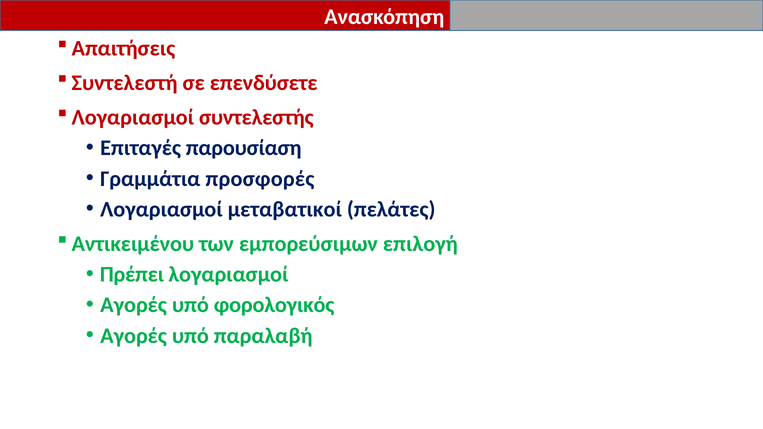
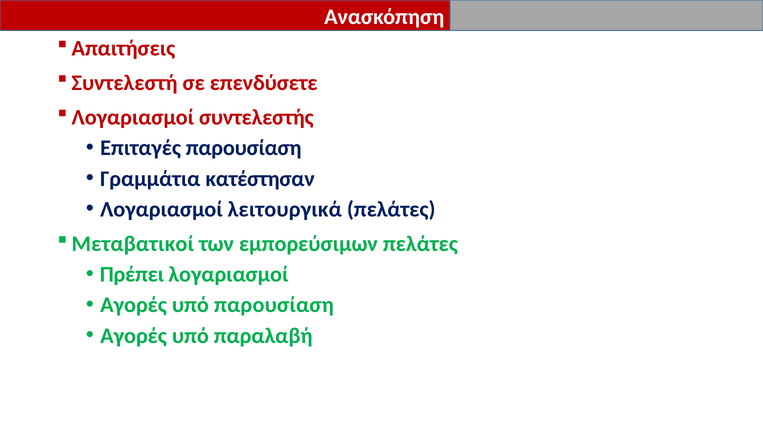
προσφορές: προσφορές -> κατέστησαν (260, 179)
μεταβατικοί: μεταβατικοί -> λειτουργικά (285, 209)
Αντικειμένου: Αντικειμένου -> Μεταβατικοί (133, 244)
εμπορεύσιμων επιλογή: επιλογή -> πελάτες (420, 244)
υπό φορολογικός: φορολογικός -> παρουσίαση (274, 305)
